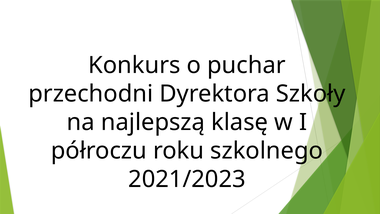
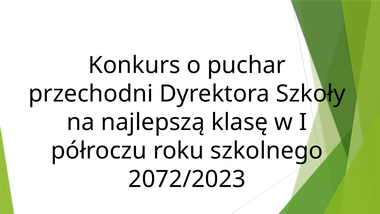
2021/2023: 2021/2023 -> 2072/2023 (187, 179)
